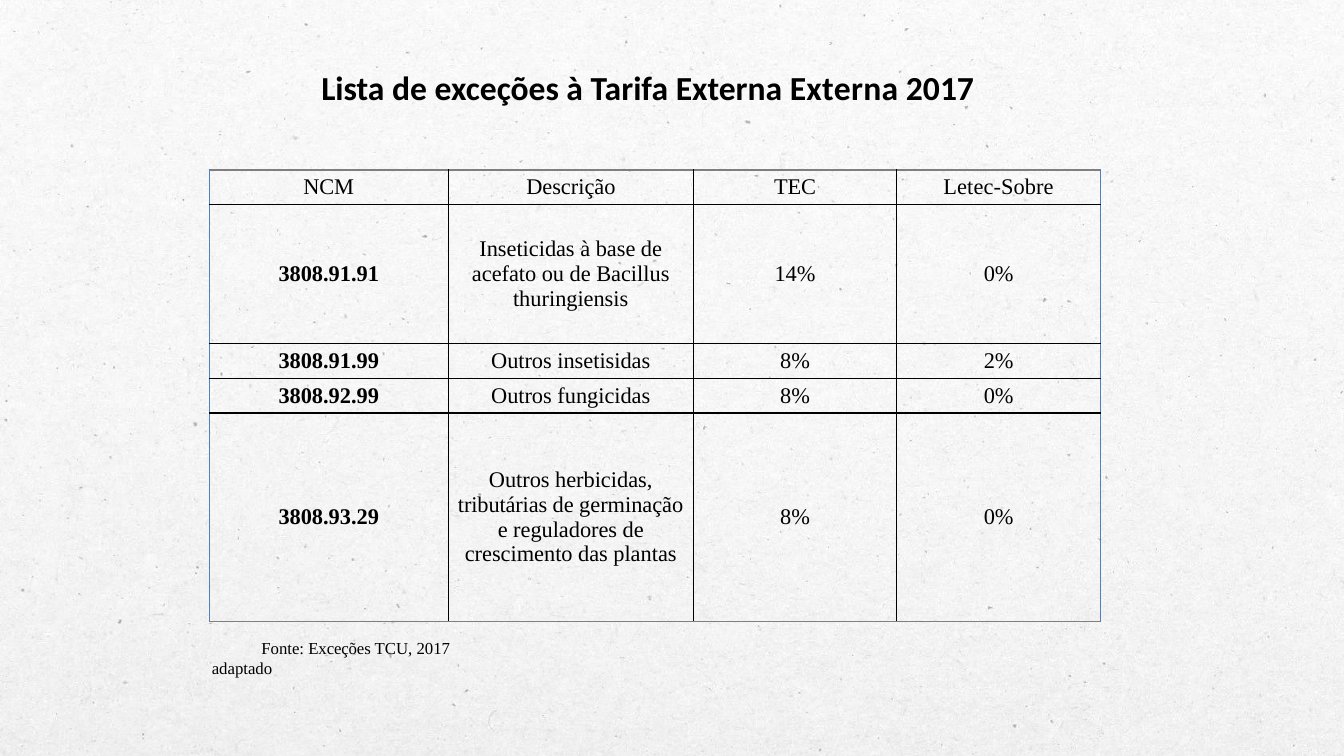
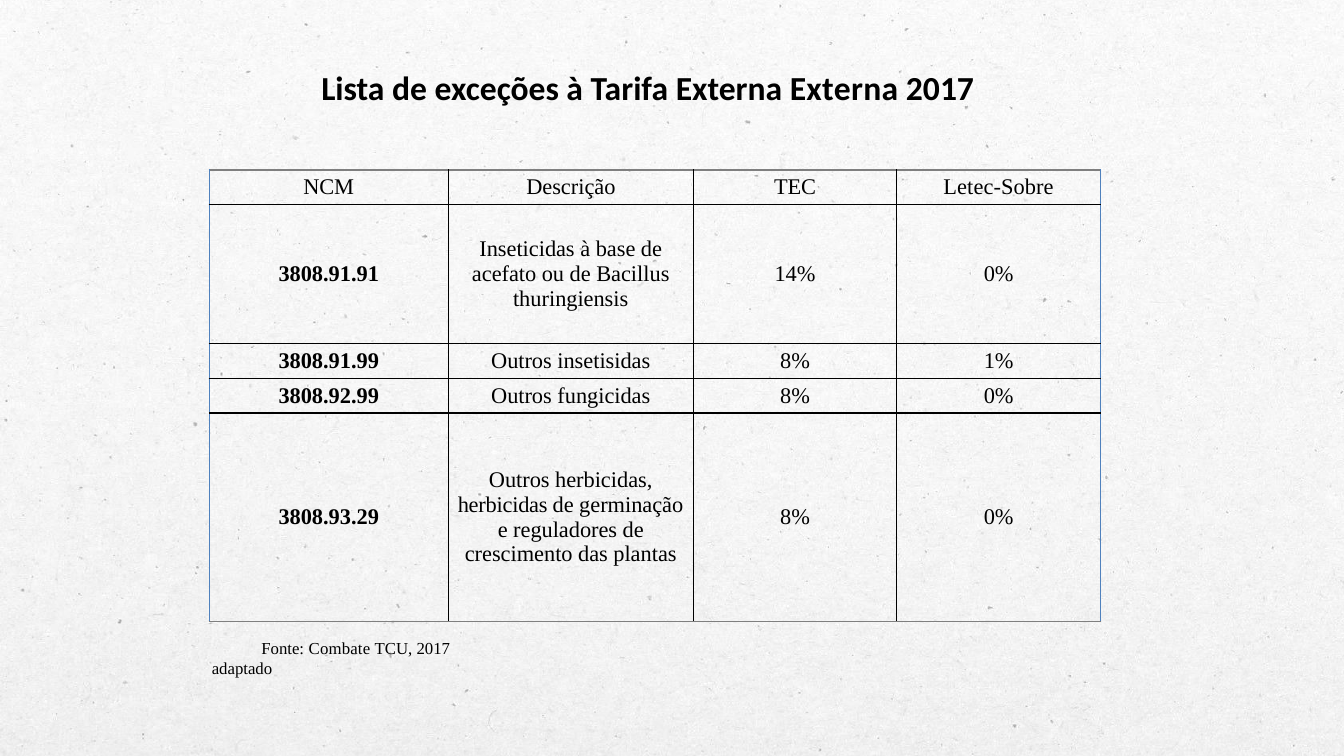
2%: 2% -> 1% (999, 361)
tributárias: tributárias -> herbicidas (503, 505)
Fonte Exceções: Exceções -> Combate (339, 649)
